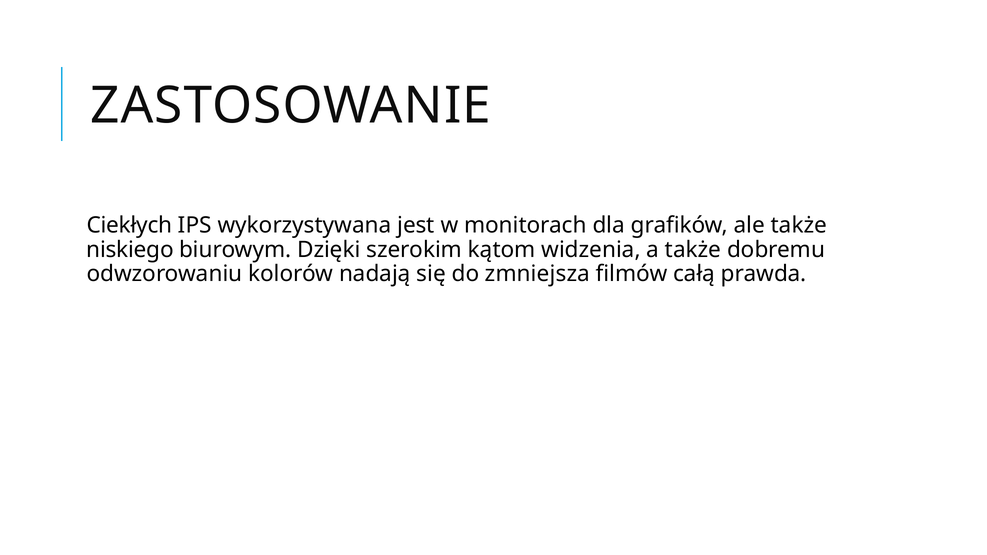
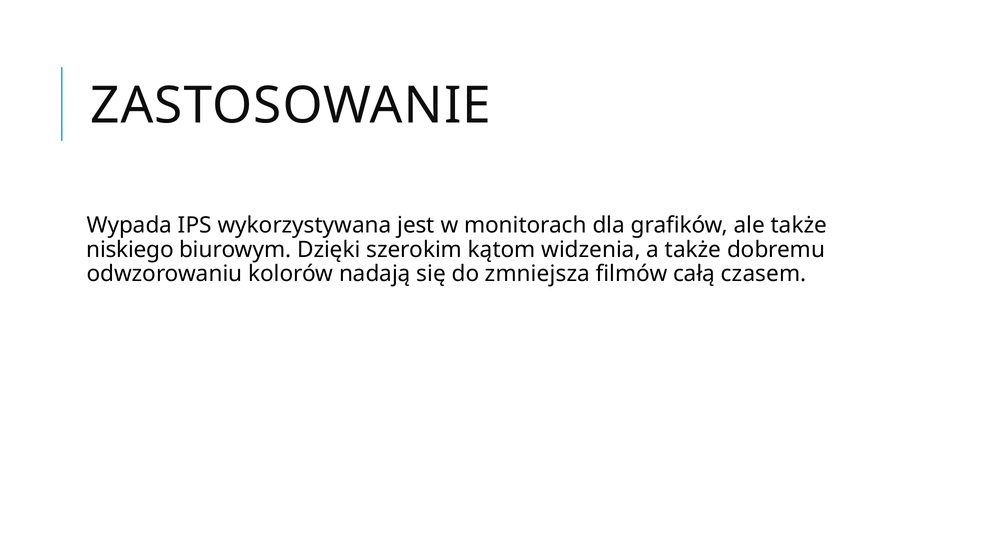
Ciekłych: Ciekłych -> Wypada (129, 225)
prawda: prawda -> czasem (764, 274)
